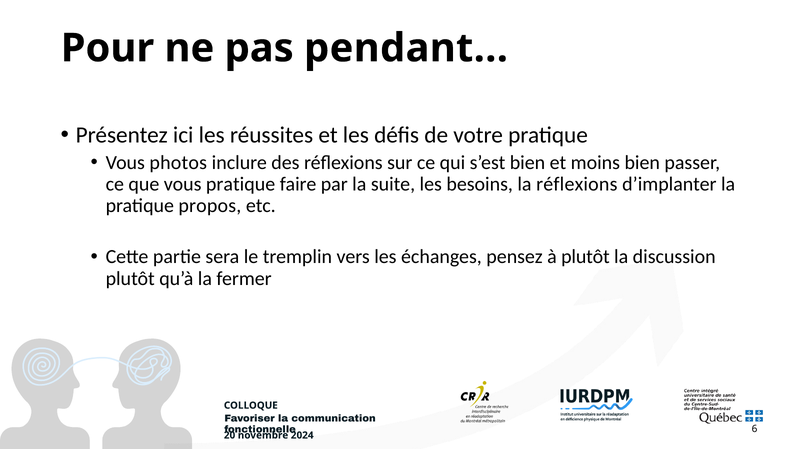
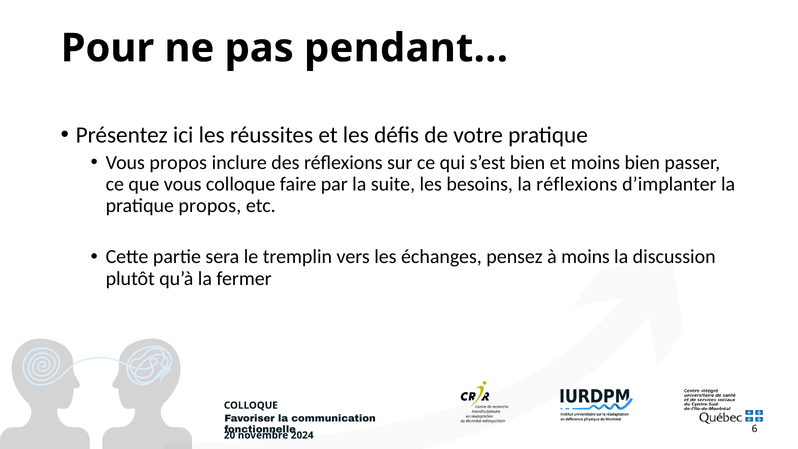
Vous photos: photos -> propos (178, 162)
vous pratique: pratique -> colloque (241, 184)
à plutôt: plutôt -> moins (585, 257)
